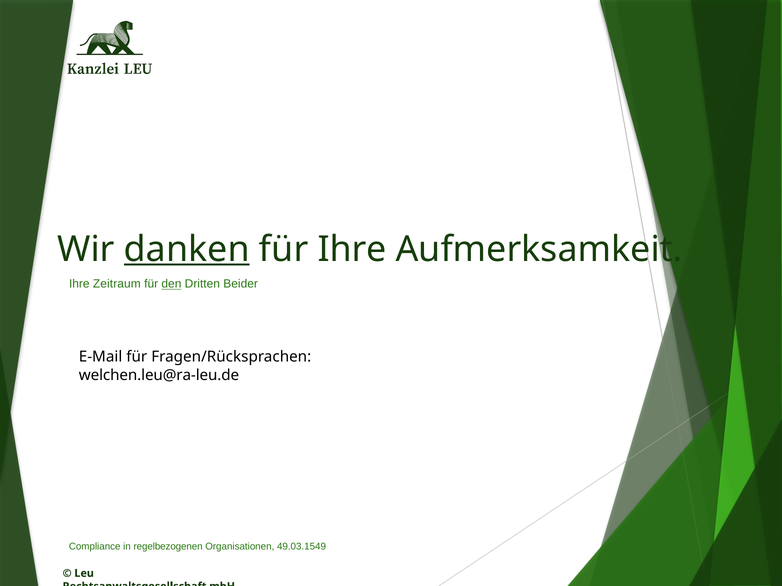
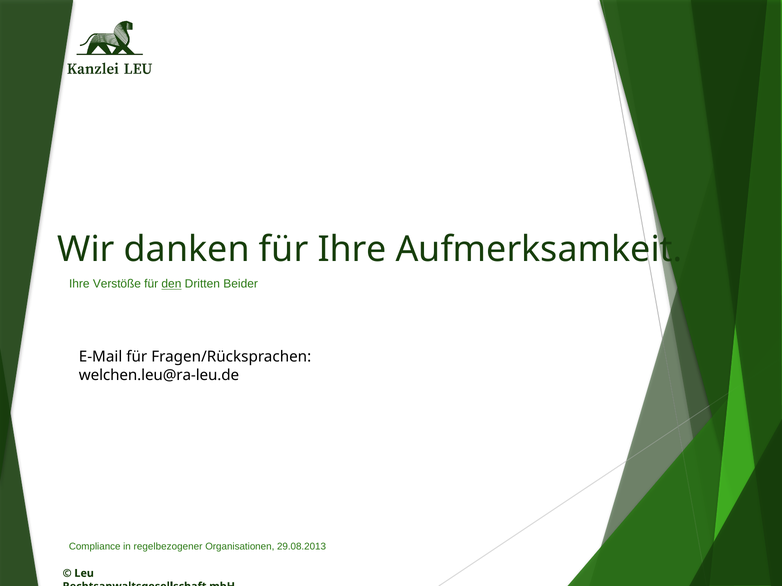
danken underline: present -> none (187, 249)
Zeitraum: Zeitraum -> Verstöße (117, 284)
regelbezogenen: regelbezogenen -> regelbezogener (168, 547)
49.03.1549: 49.03.1549 -> 29.08.2013 (301, 547)
